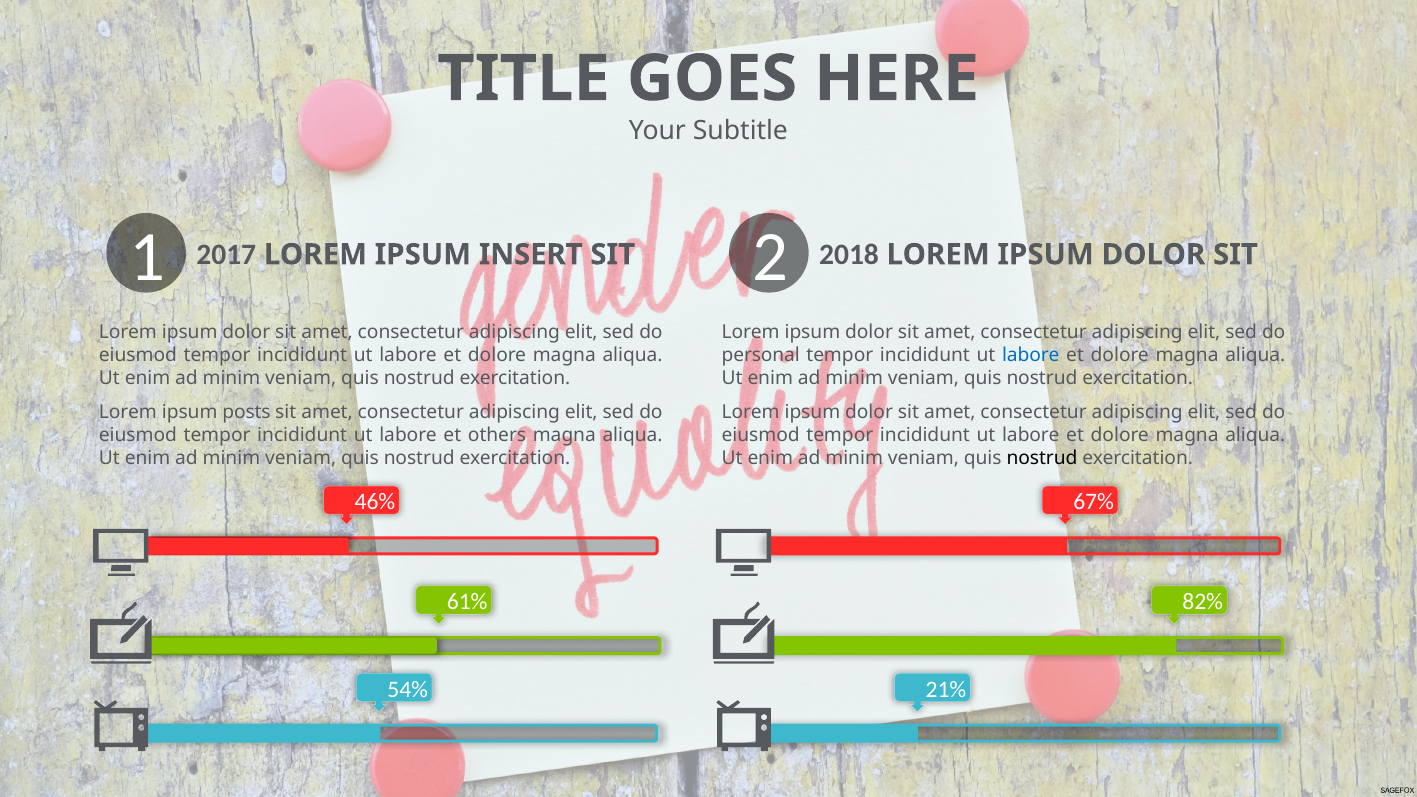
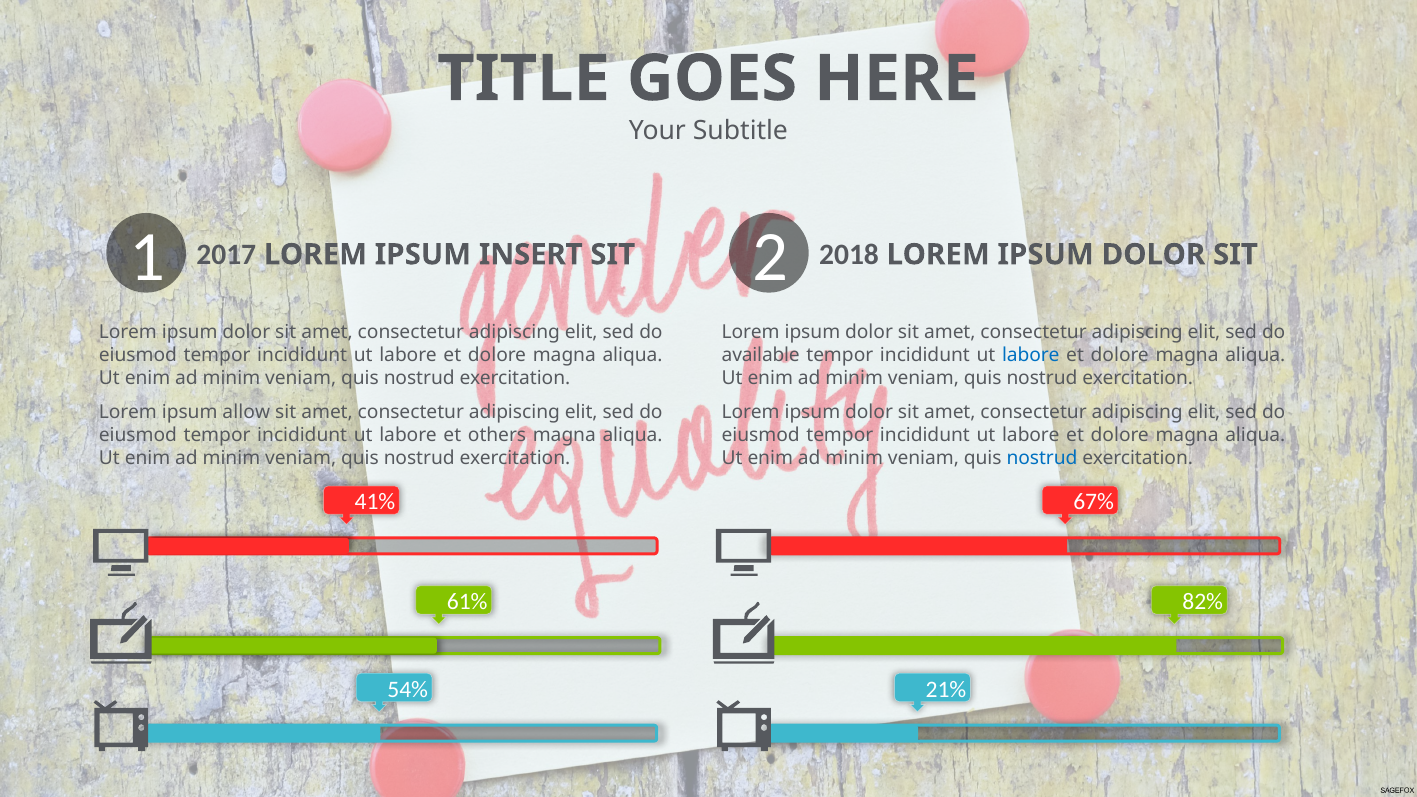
personal: personal -> available (761, 355)
posts: posts -> allow (246, 412)
nostrud colour: black -> blue (1042, 458)
46%: 46% -> 41% (375, 502)
